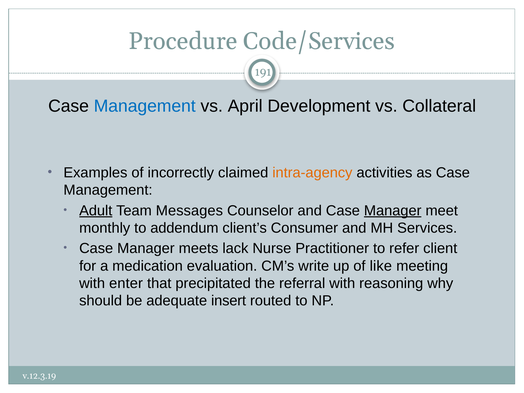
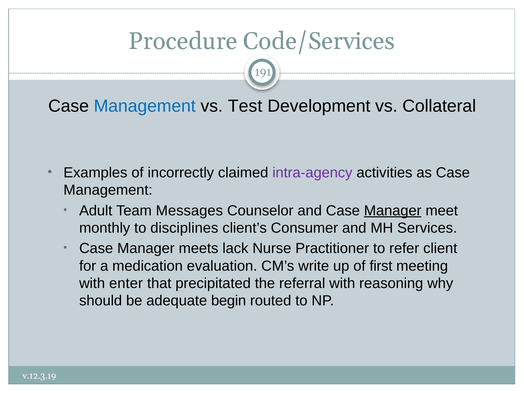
April: April -> Test (245, 106)
intra-agency colour: orange -> purple (312, 173)
Adult underline: present -> none (96, 211)
addendum: addendum -> disciplines (184, 228)
like: like -> first (381, 266)
insert: insert -> begin (229, 301)
